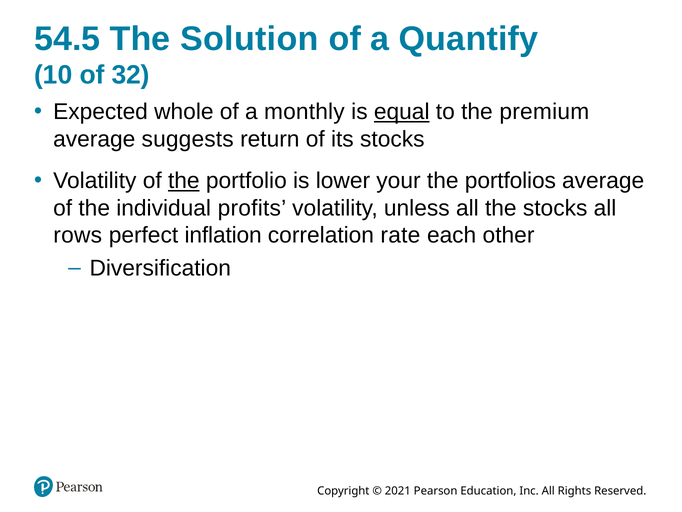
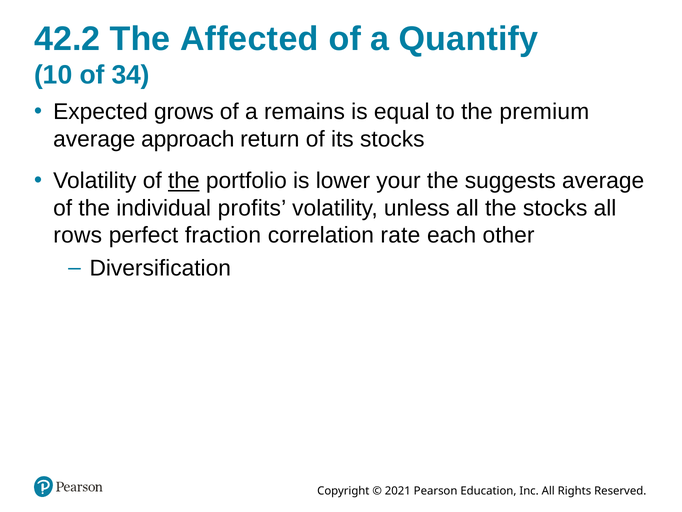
54.5: 54.5 -> 42.2 (67, 39)
Solution: Solution -> Affected (249, 39)
32: 32 -> 34 (130, 75)
whole: whole -> grows (184, 112)
monthly: monthly -> remains (304, 112)
equal underline: present -> none (402, 112)
suggests: suggests -> approach (188, 139)
portfolios: portfolios -> suggests (510, 181)
inflation: inflation -> fraction (223, 235)
